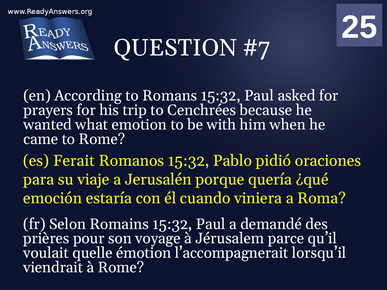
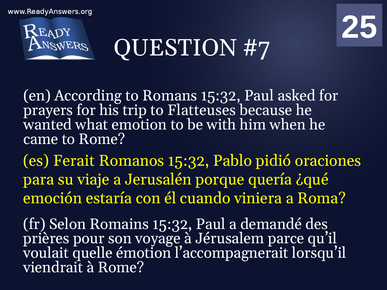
Cenchrées: Cenchrées -> Flatteuses (202, 110)
